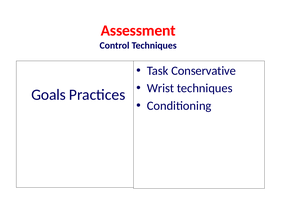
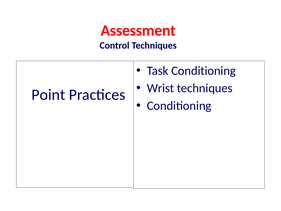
Task Conservative: Conservative -> Conditioning (204, 71)
Goals: Goals -> Point (48, 95)
